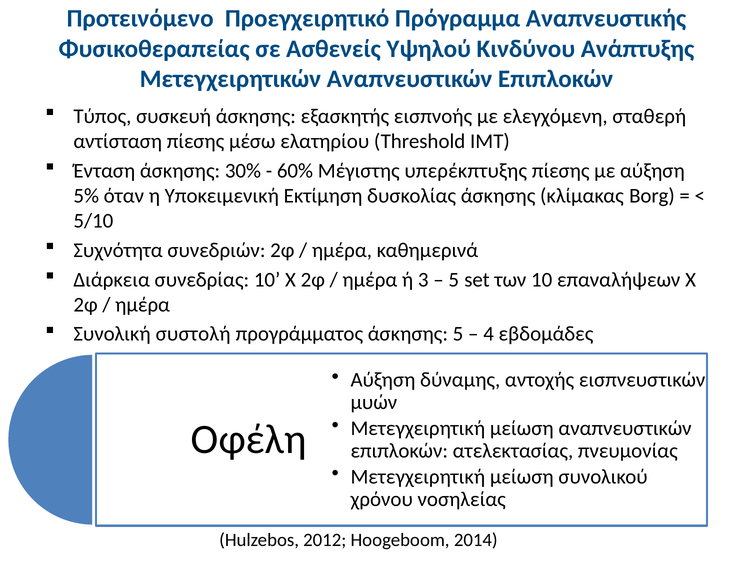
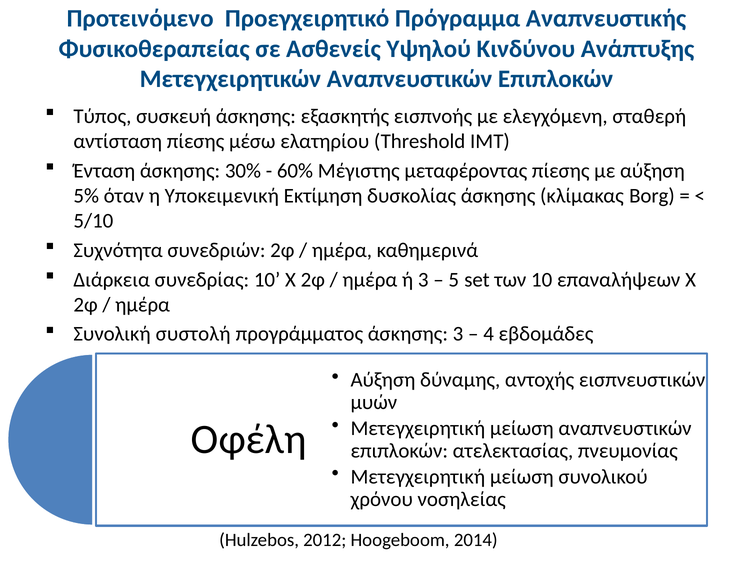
υπερέκπτυξης: υπερέκπτυξης -> μεταφέροντας (466, 171)
άσκησης 5: 5 -> 3 (458, 334)
